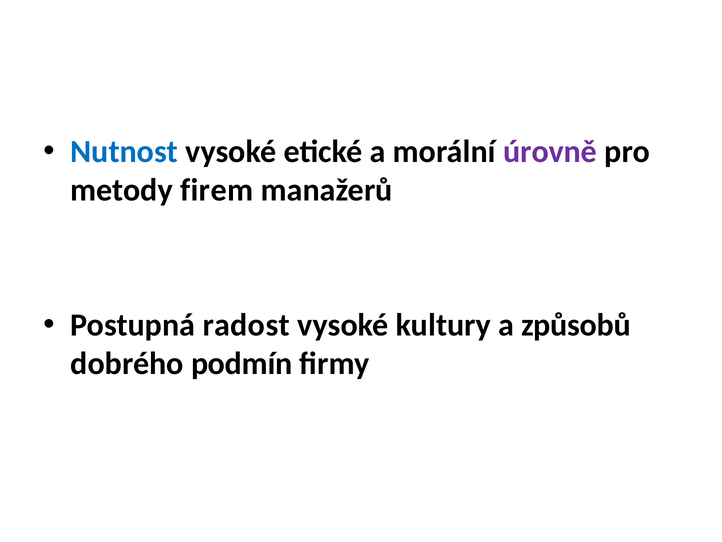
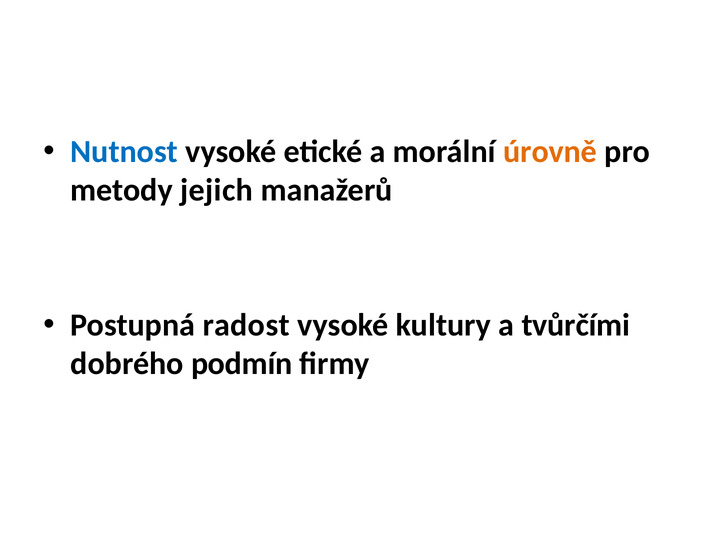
úrovně colour: purple -> orange (550, 151)
firem: firem -> jejich (217, 190)
způsobů: způsobů -> tvůrčími (576, 325)
